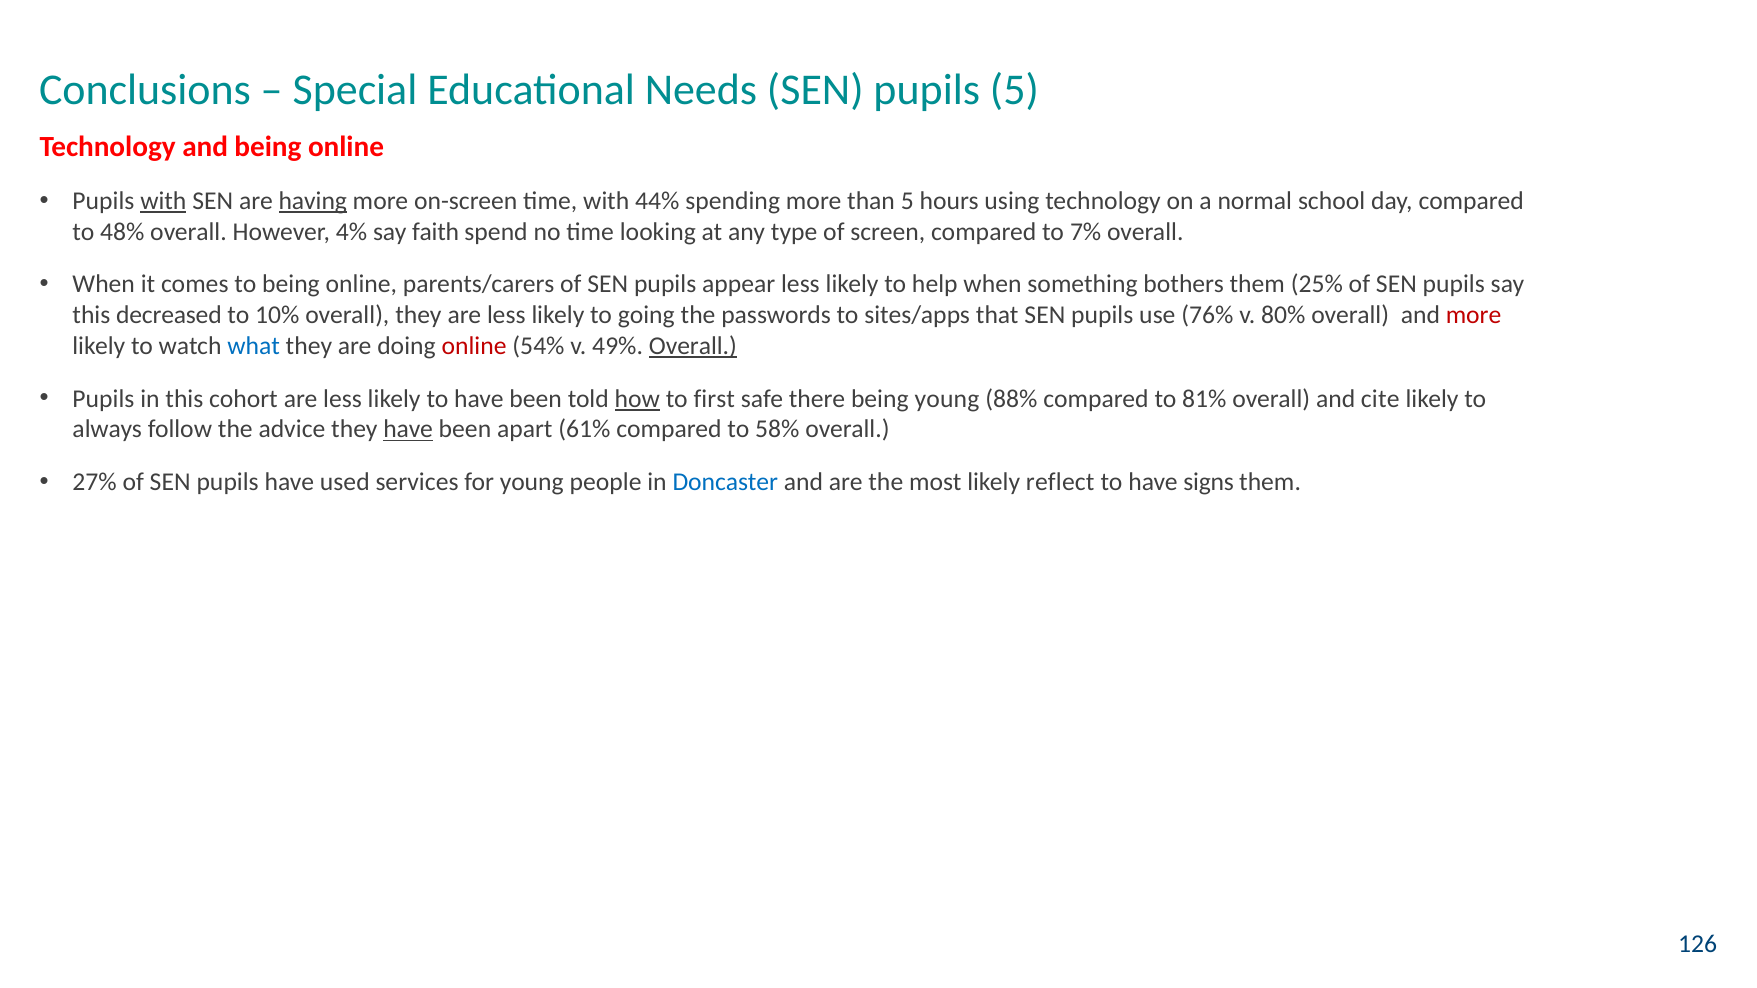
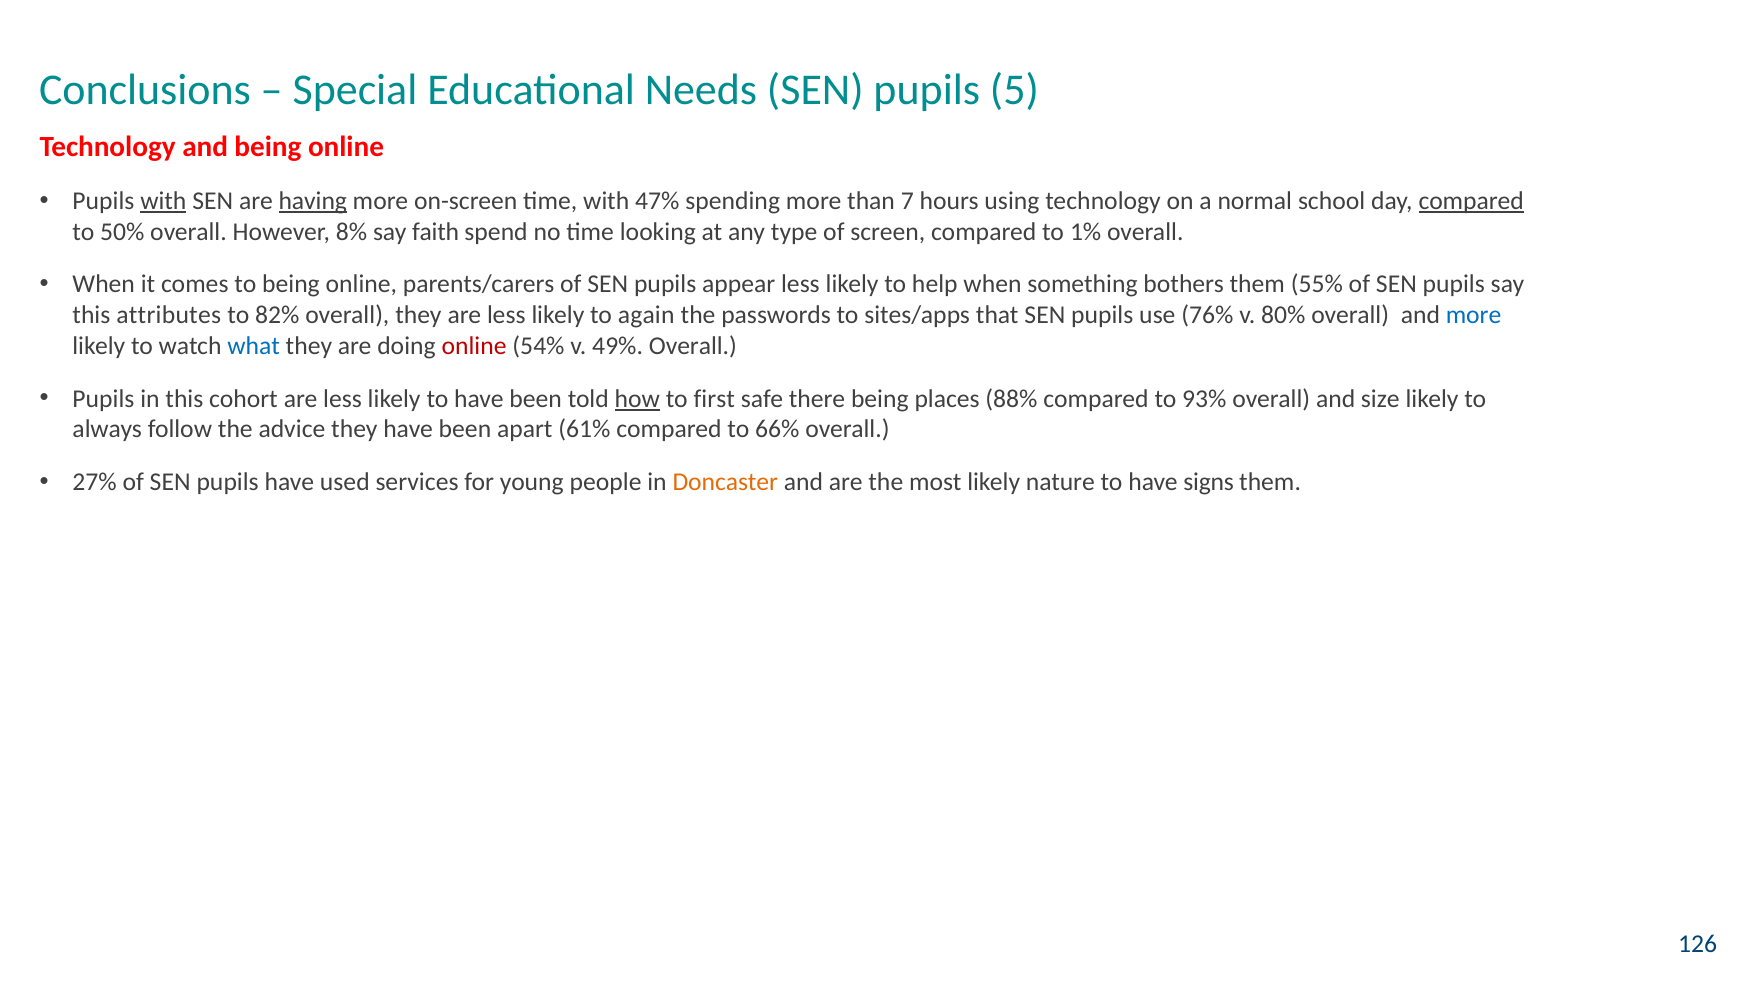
44%: 44% -> 47% (657, 201)
than 5: 5 -> 7 (907, 201)
compared underline: none -> present (1471, 201)
48%: 48% -> 50% (122, 232)
4%: 4% -> 8% (351, 232)
7%: 7% -> 1% (1086, 232)
25%: 25% -> 55% (1317, 285)
decreased: decreased -> attributes (169, 315)
10%: 10% -> 82% (277, 315)
going: going -> again (646, 315)
more colour: red -> blue (1474, 315)
Overall underline: present -> none (693, 346)
being young: young -> places (947, 399)
81%: 81% -> 93% (1204, 399)
cite: cite -> size (1380, 399)
have underline: present -> none (408, 430)
58%: 58% -> 66% (777, 430)
Doncaster colour: blue -> orange (725, 482)
reflect: reflect -> nature (1060, 482)
